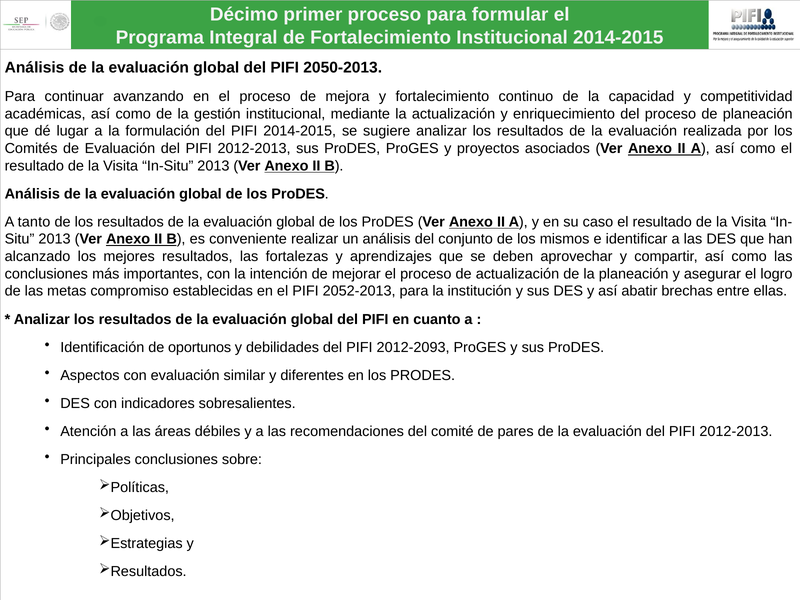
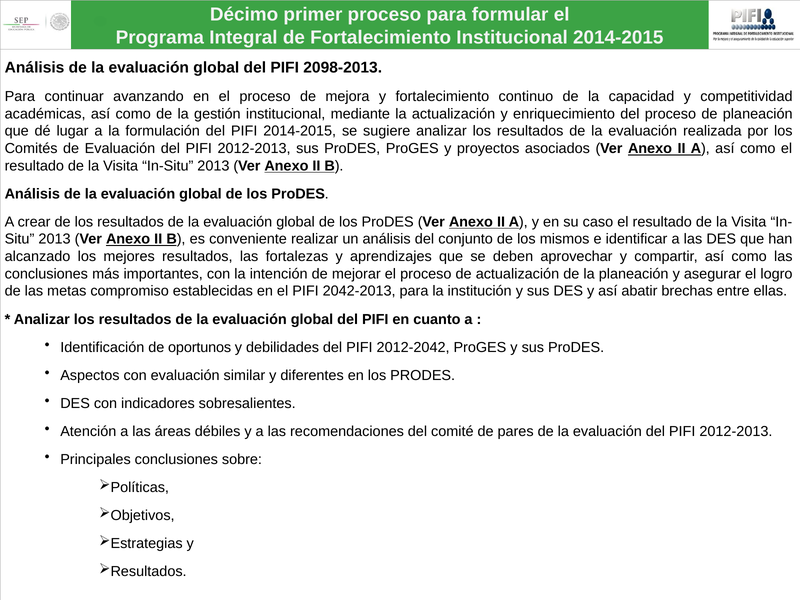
2050-2013: 2050-2013 -> 2098-2013 (343, 68)
tanto: tanto -> crear (34, 222)
2052-2013: 2052-2013 -> 2042-2013 (359, 291)
2012-2093: 2012-2093 -> 2012-2042 (413, 347)
